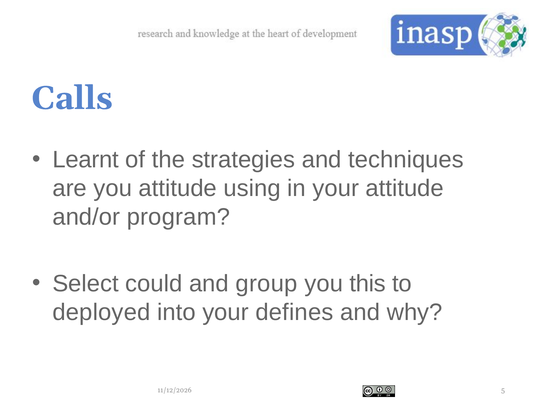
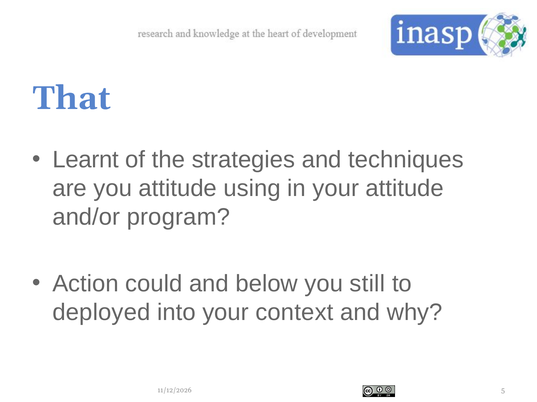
Calls: Calls -> That (72, 98)
Select: Select -> Action (86, 284)
group: group -> below (267, 284)
this: this -> still (367, 284)
defines: defines -> context (294, 313)
